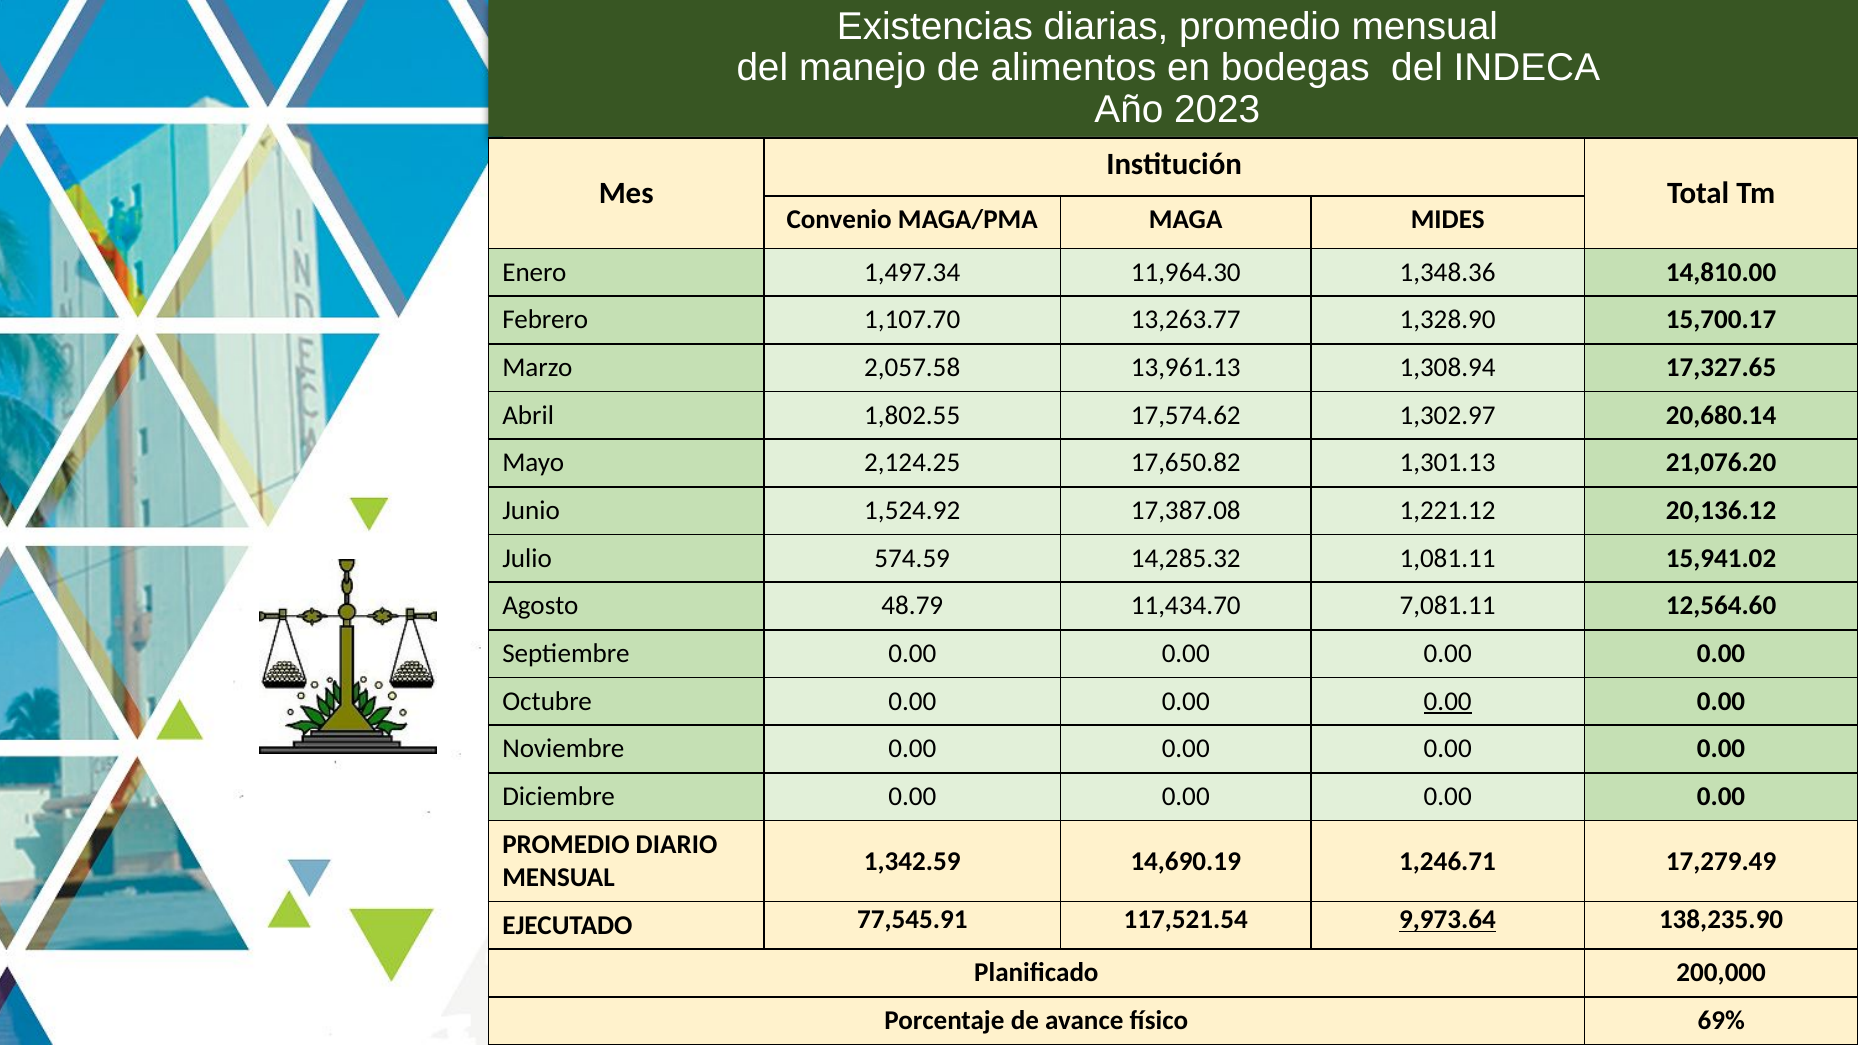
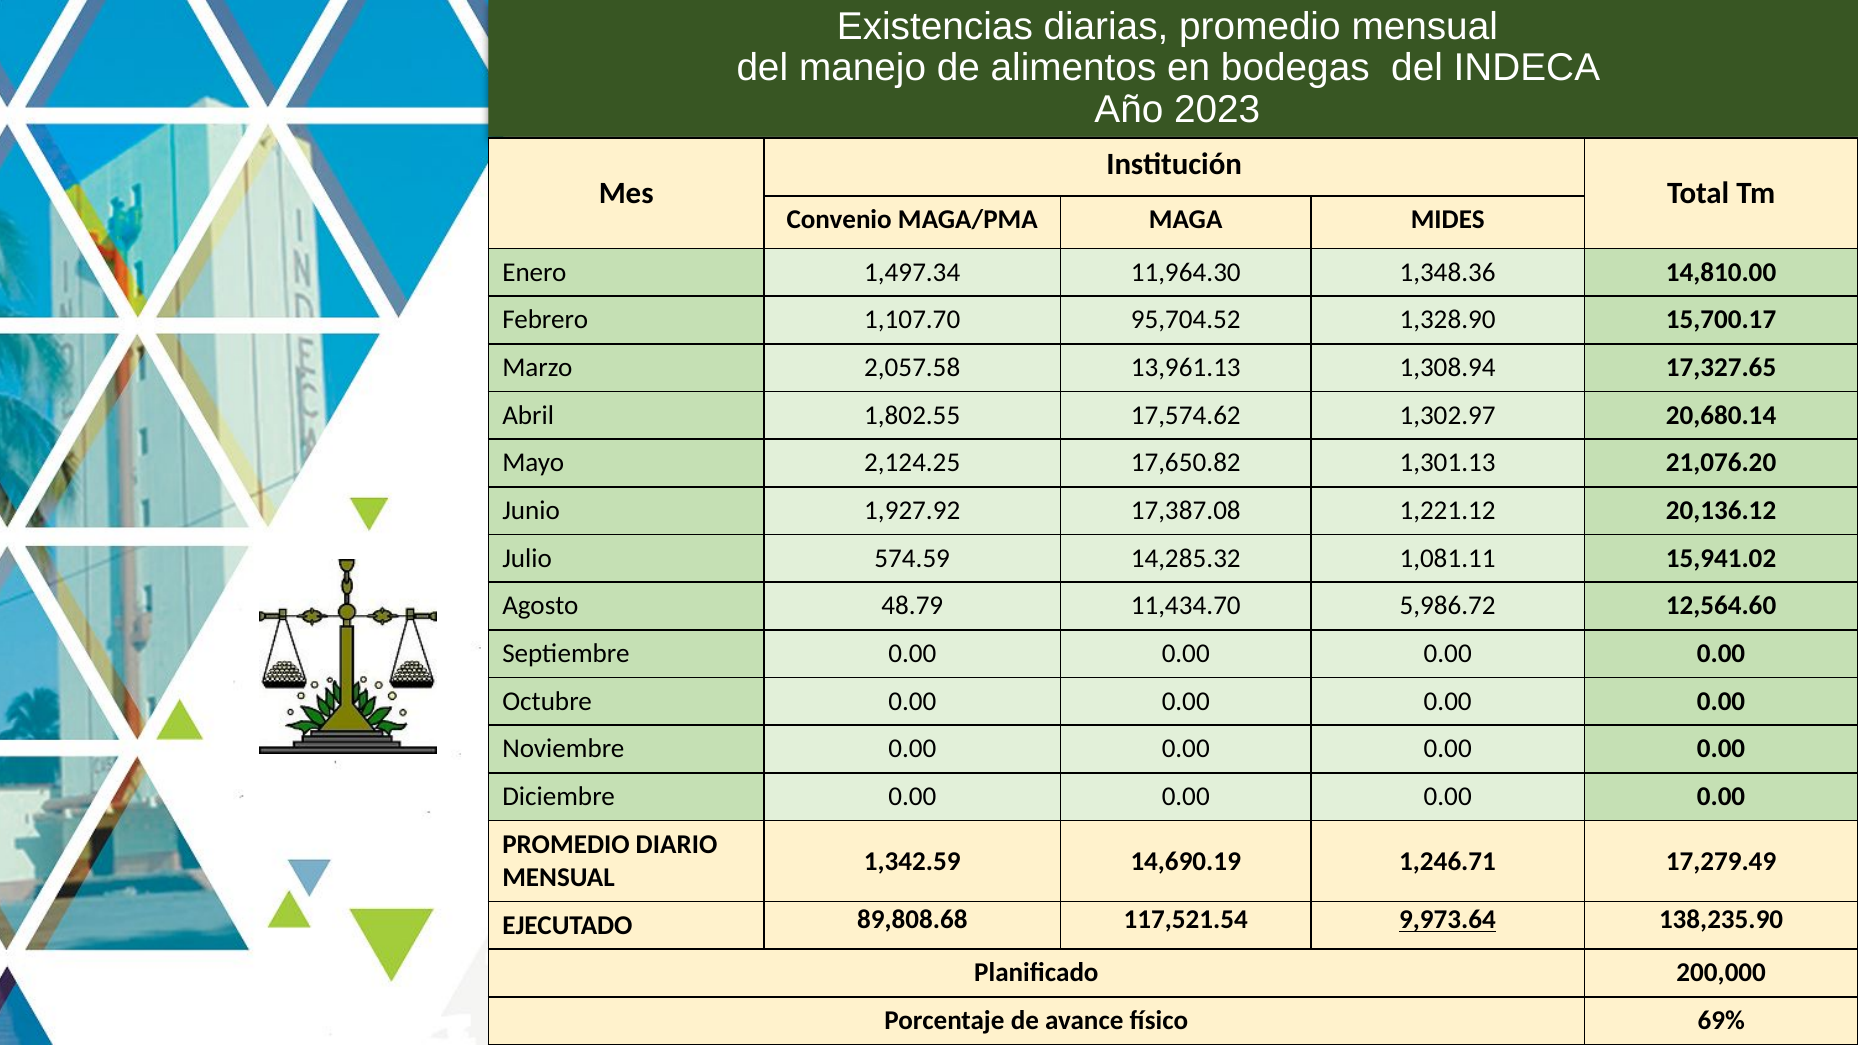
13,263.77: 13,263.77 -> 95,704.52 (1186, 320)
1,524.92: 1,524.92 -> 1,927.92 (912, 511)
7,081.11: 7,081.11 -> 5,986.72 (1448, 606)
0.00 underline: present -> none (1448, 701)
77,545.91: 77,545.91 -> 89,808.68 (912, 920)
